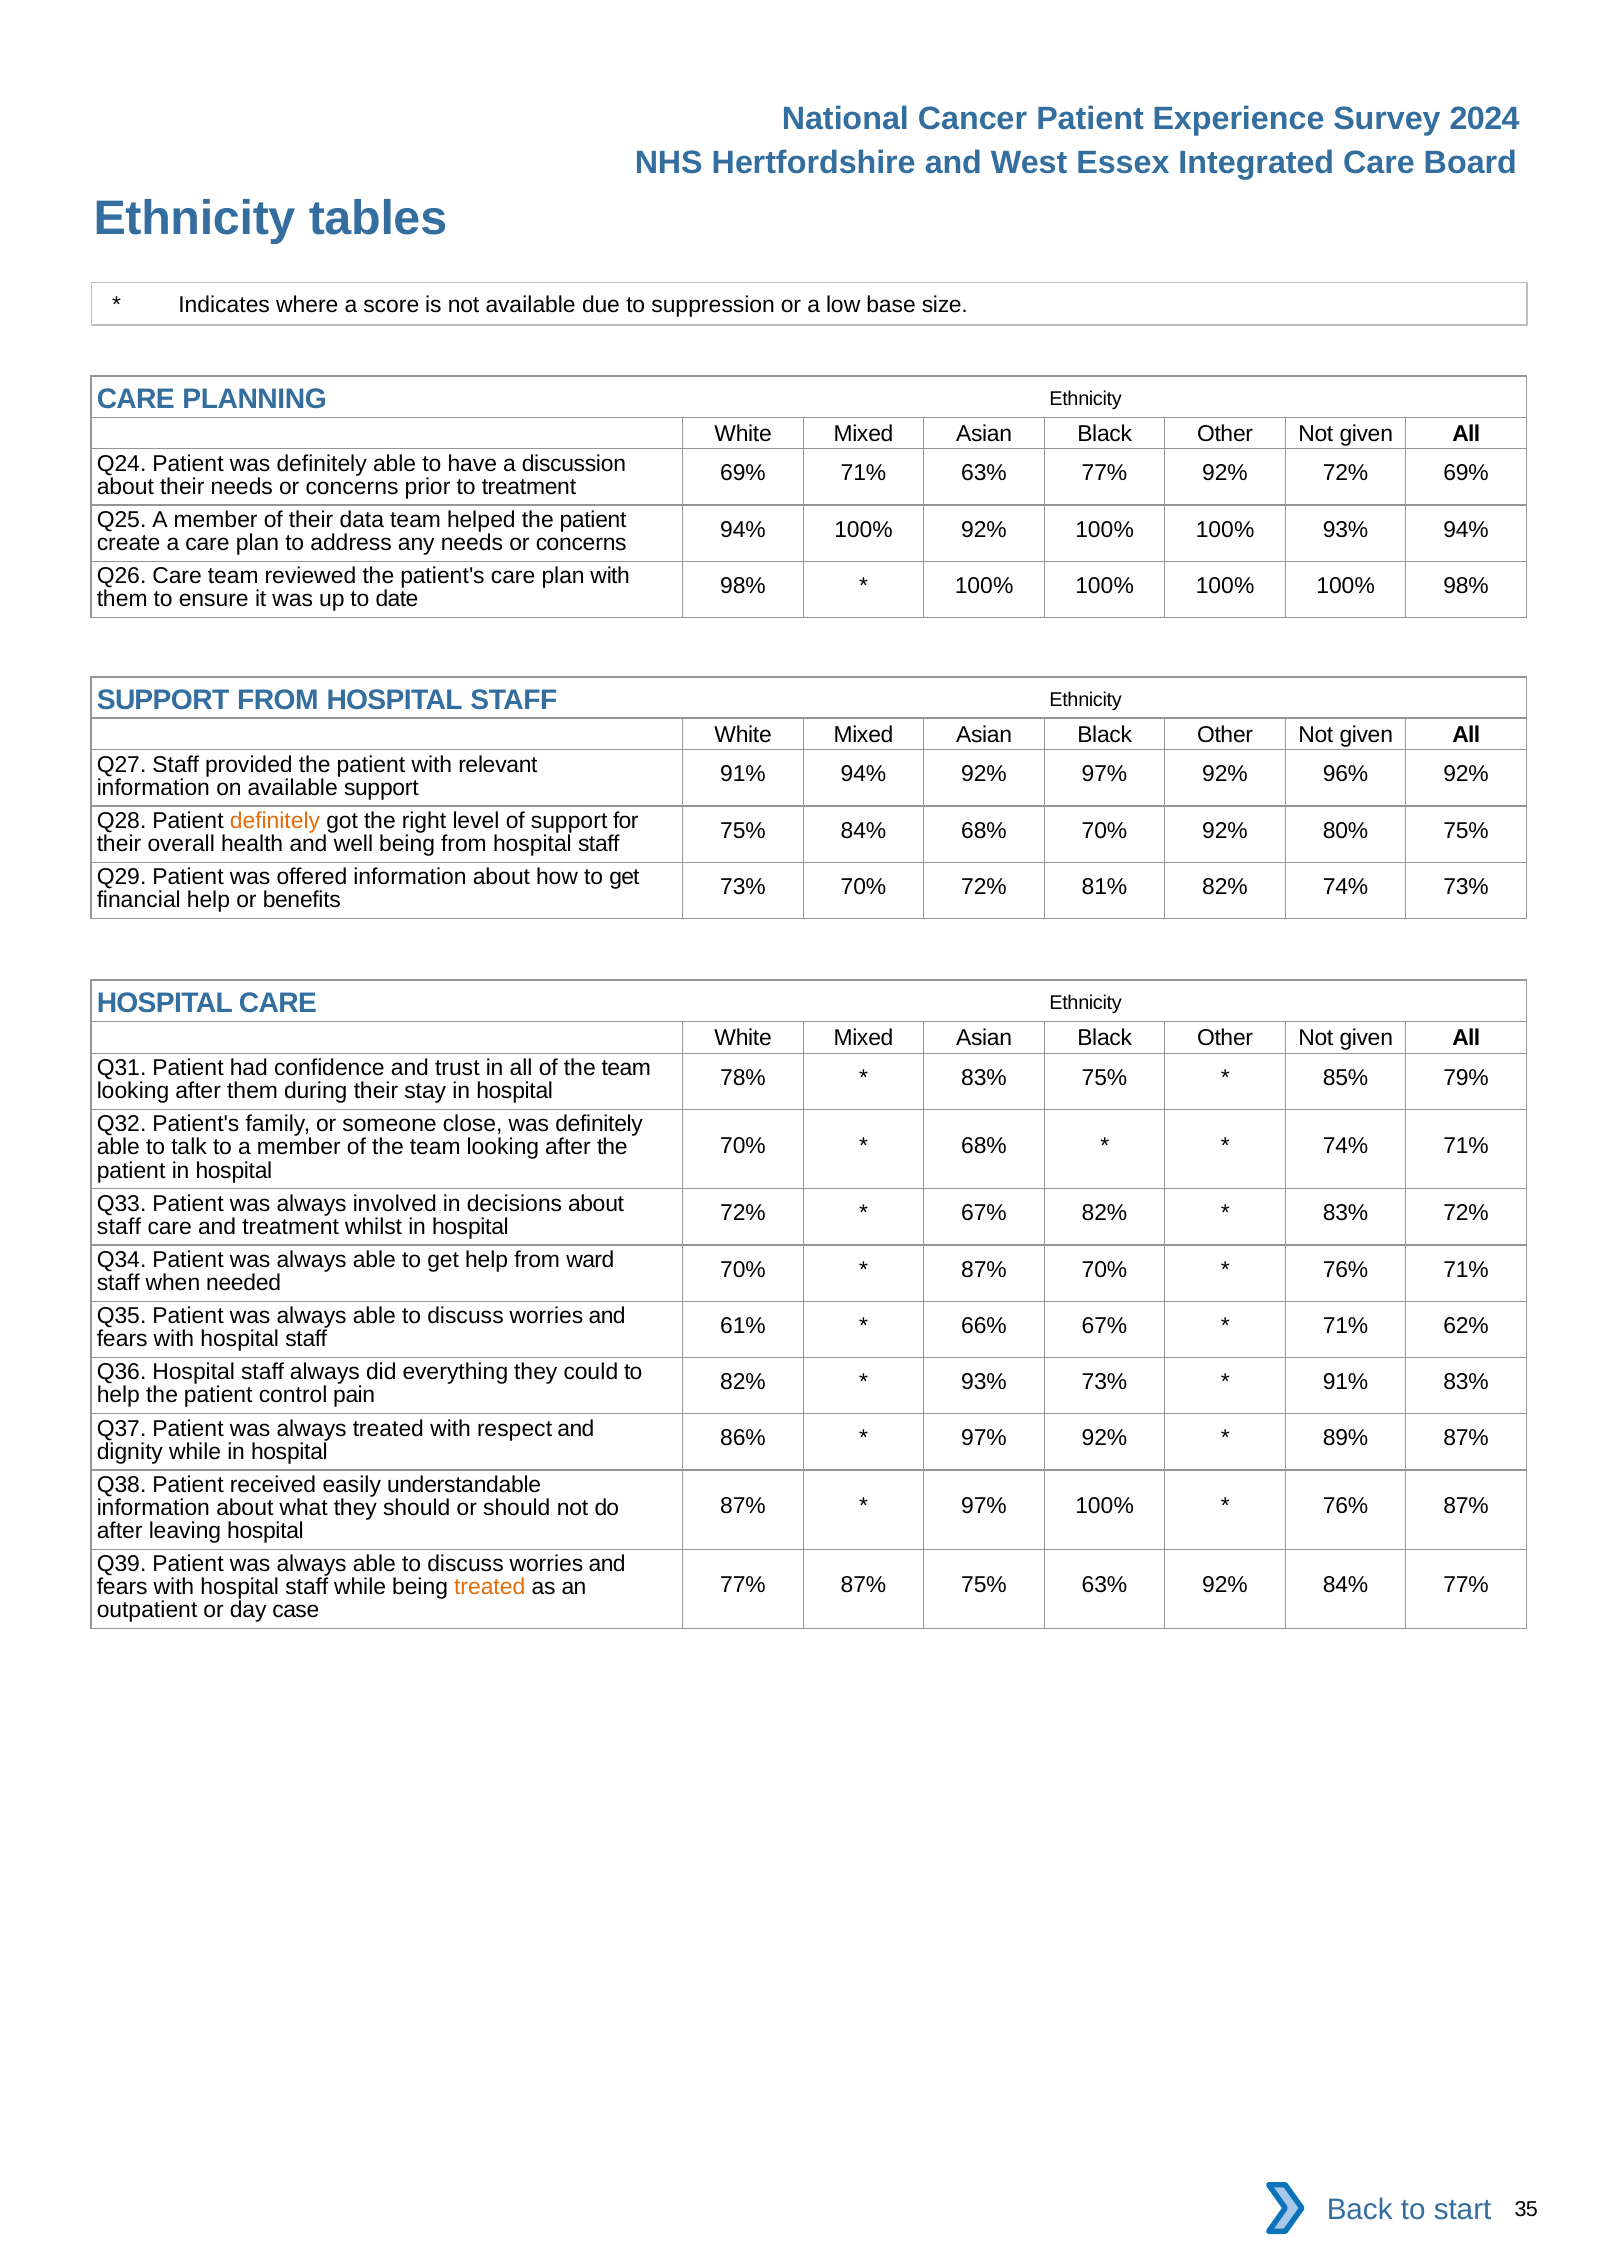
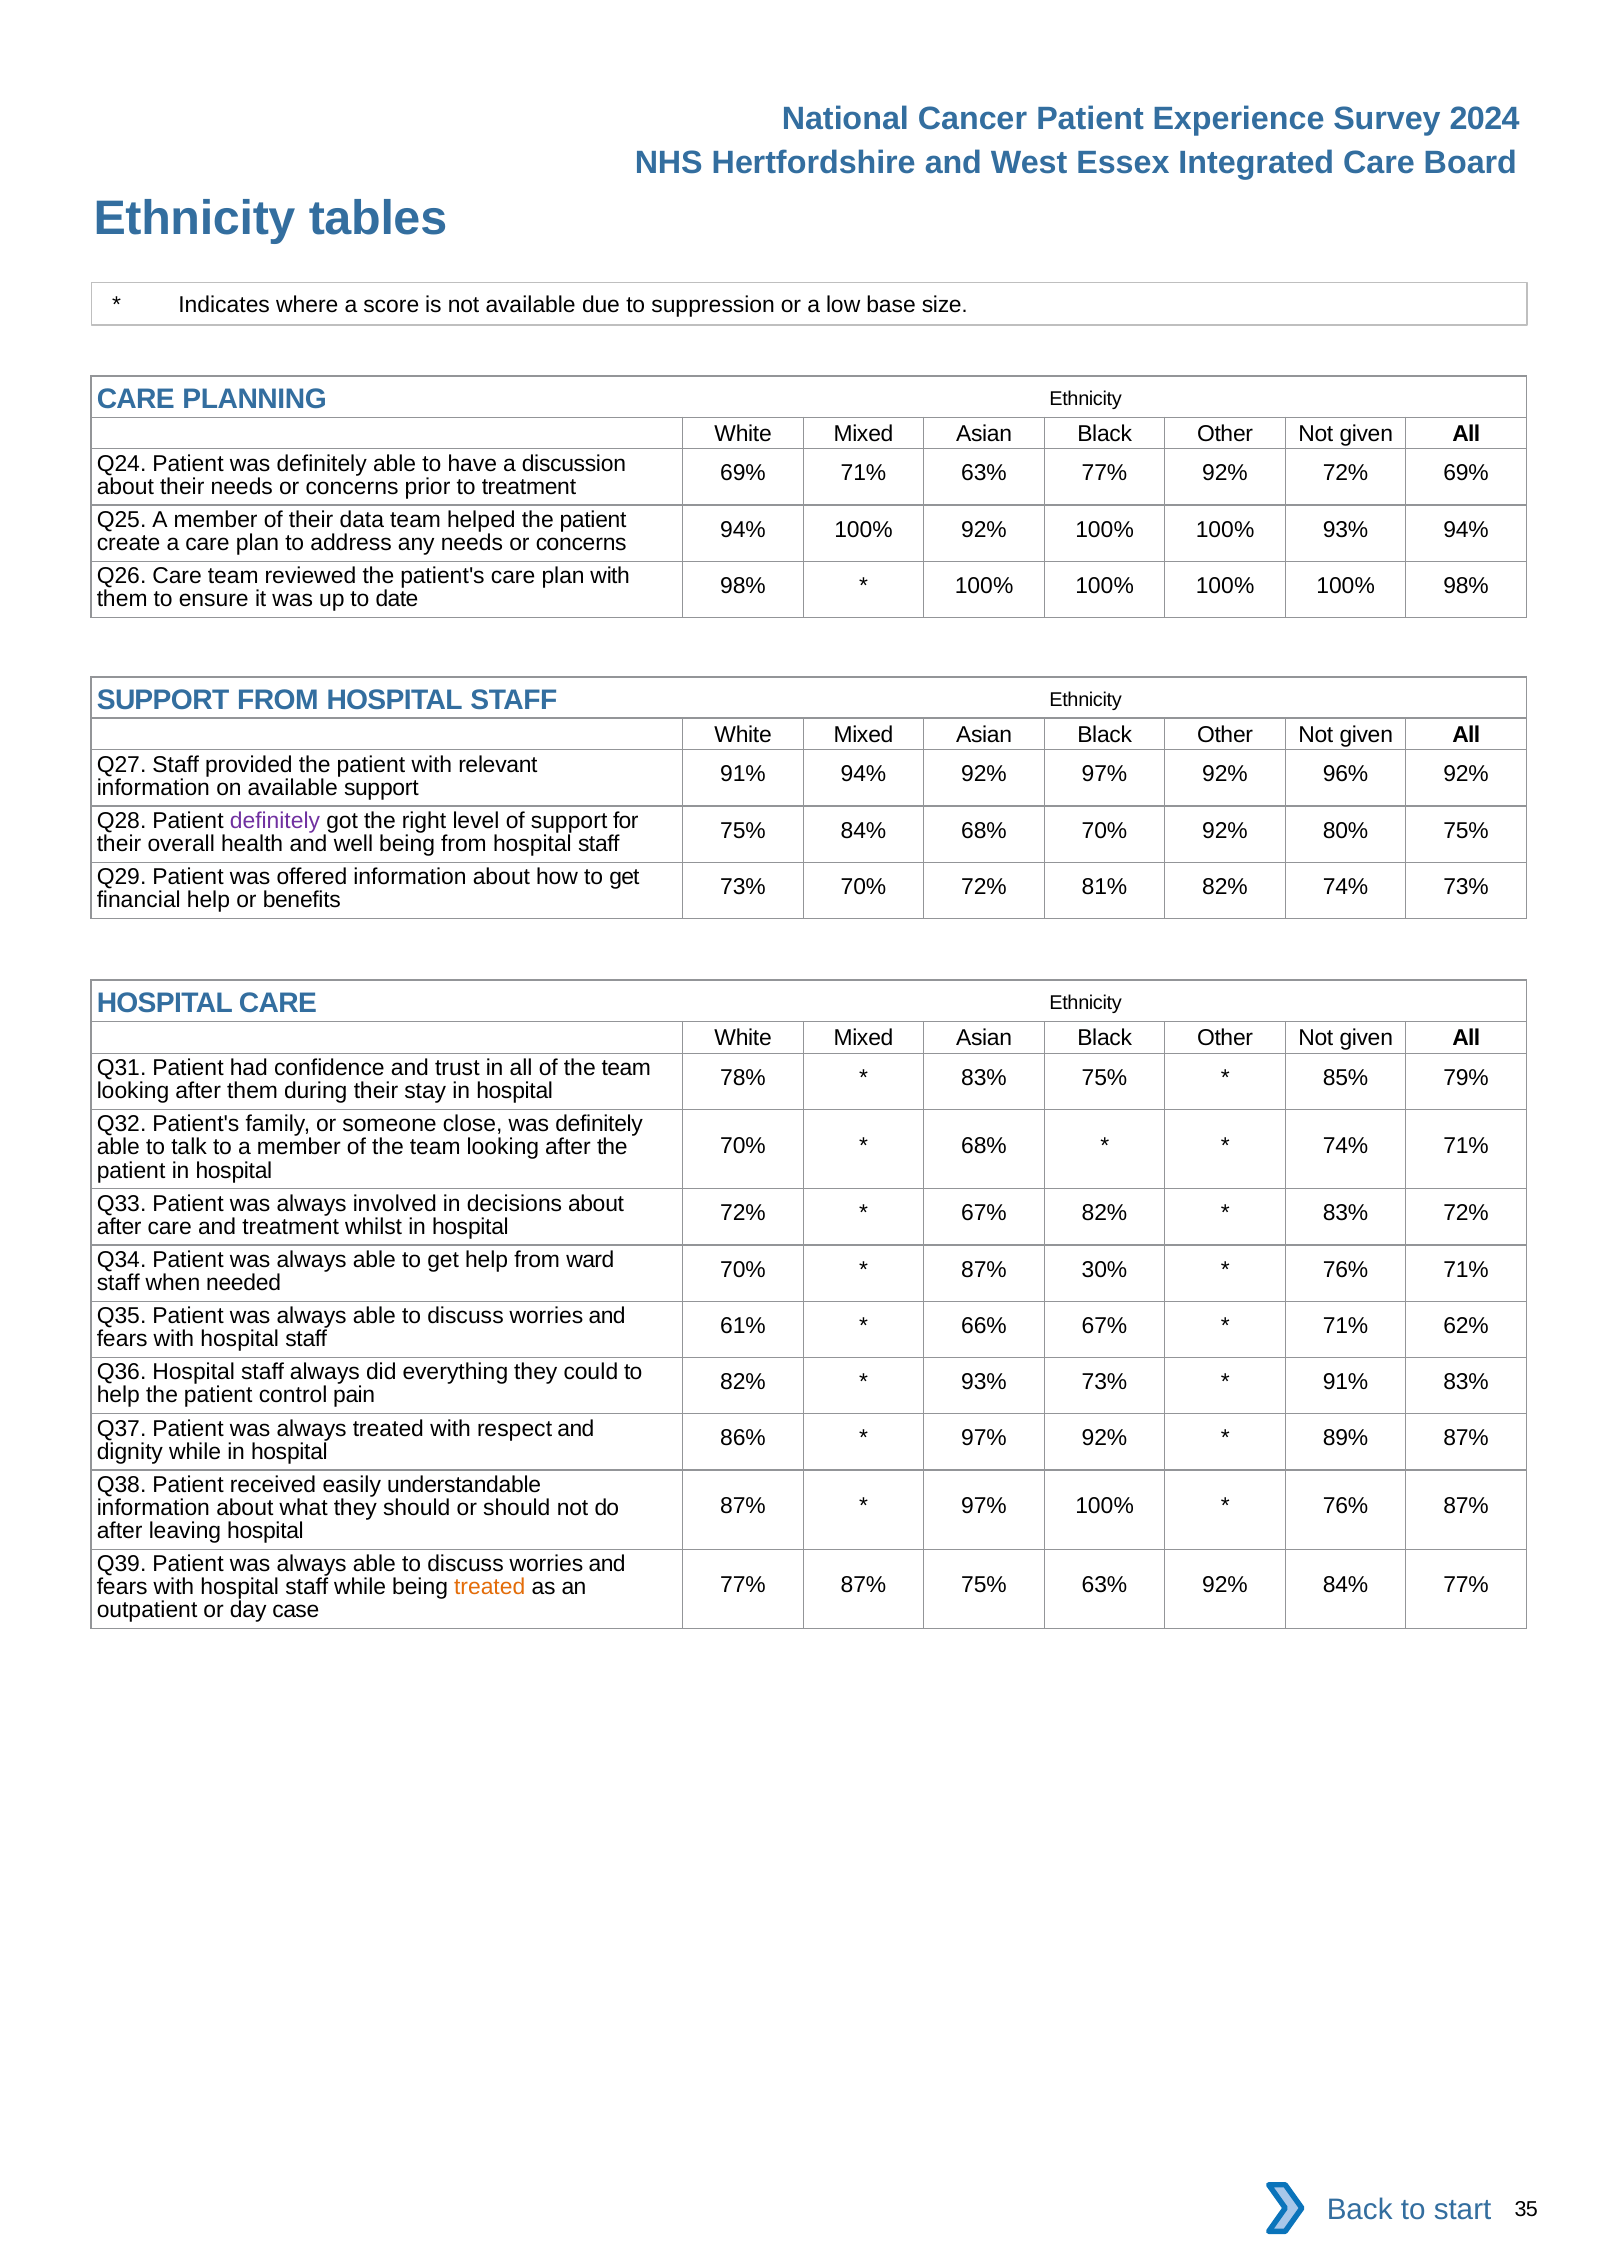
definitely colour: orange -> purple (275, 821)
staff: staff -> after (119, 1227)
87% 70%: 70% -> 30% (1105, 1269)
